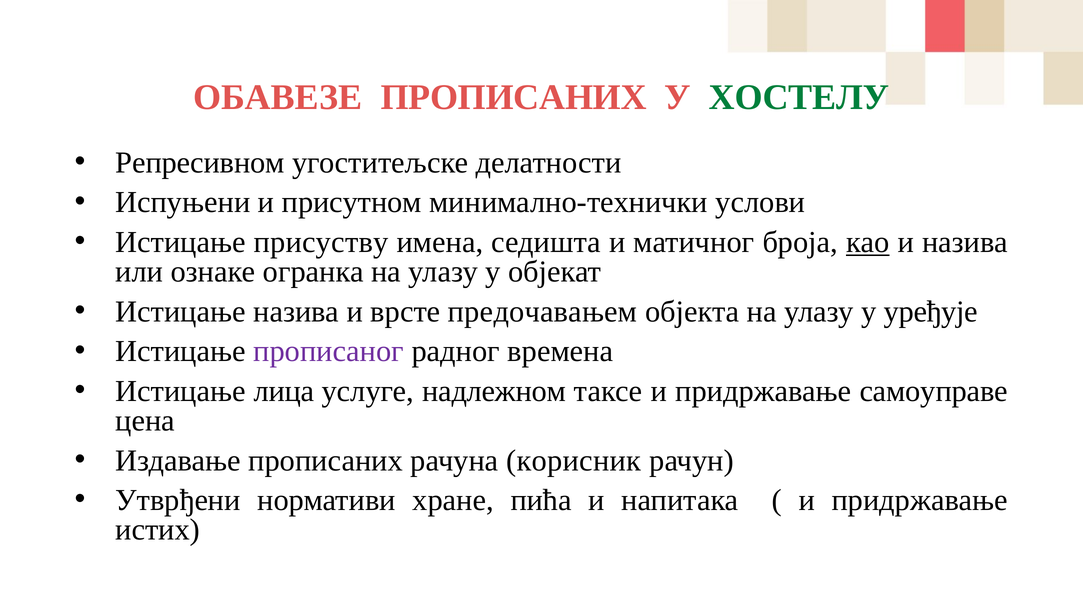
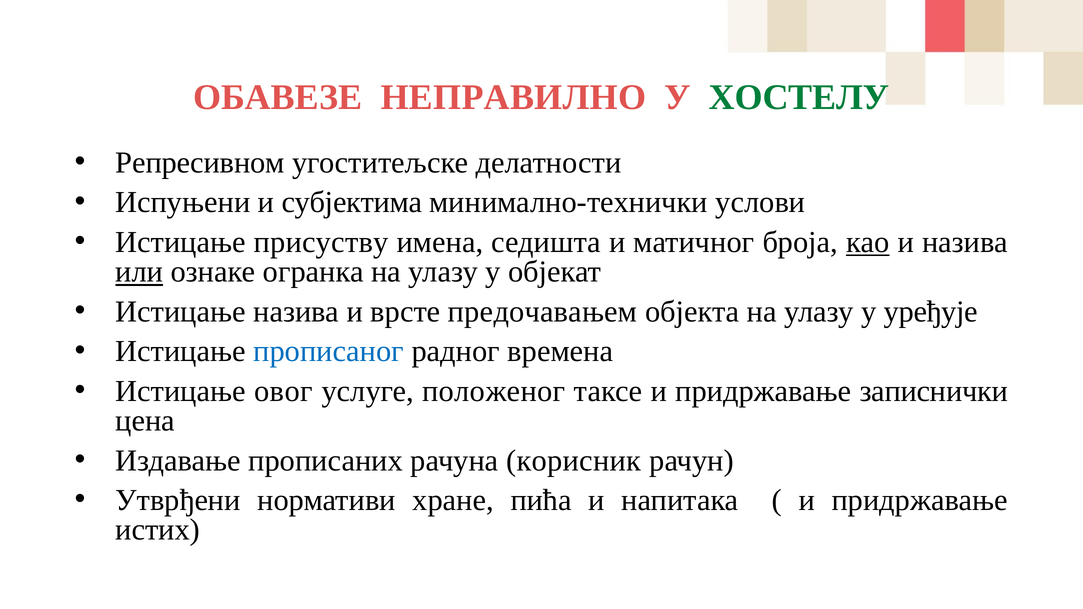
ОБАВЕЗЕ ПРОПИСАНИХ: ПРОПИСАНИХ -> НЕПРАВИЛНО (513, 98)
присутном: присутном -> субјектима (352, 202)
или underline: none -> present (139, 272)
прописаног colour: purple -> blue (329, 351)
лица: лица -> овог (284, 391)
надлежном: надлежном -> положеног (494, 391)
самоуправе: самоуправе -> записнички (934, 391)
